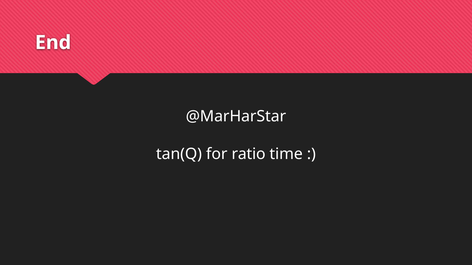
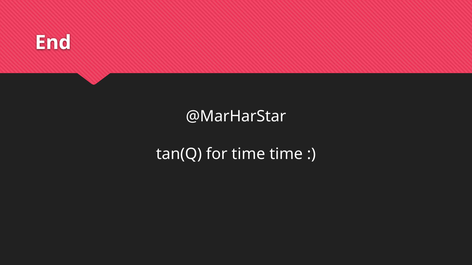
for ratio: ratio -> time (248, 154)
